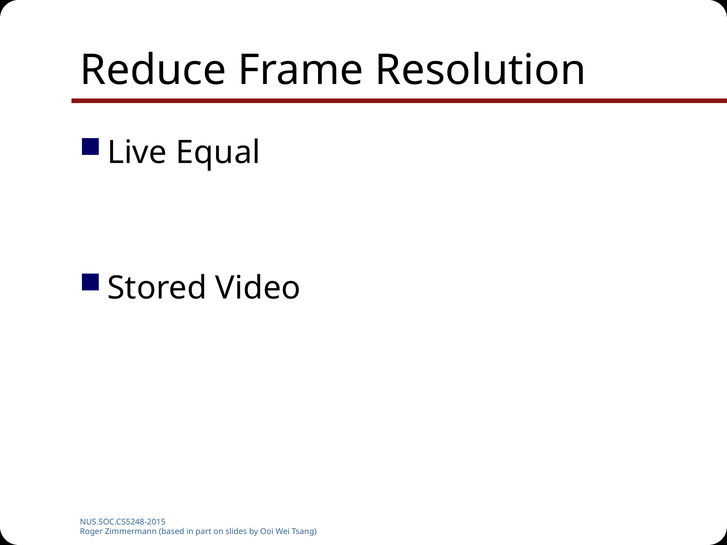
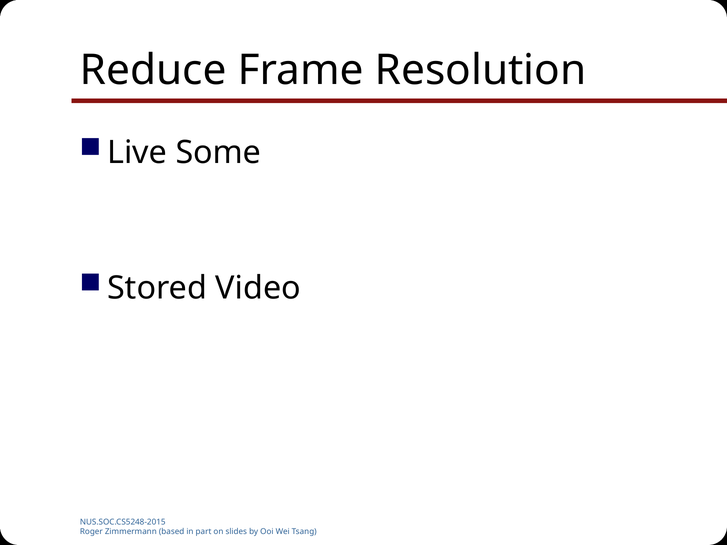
Equal: Equal -> Some (218, 153)
